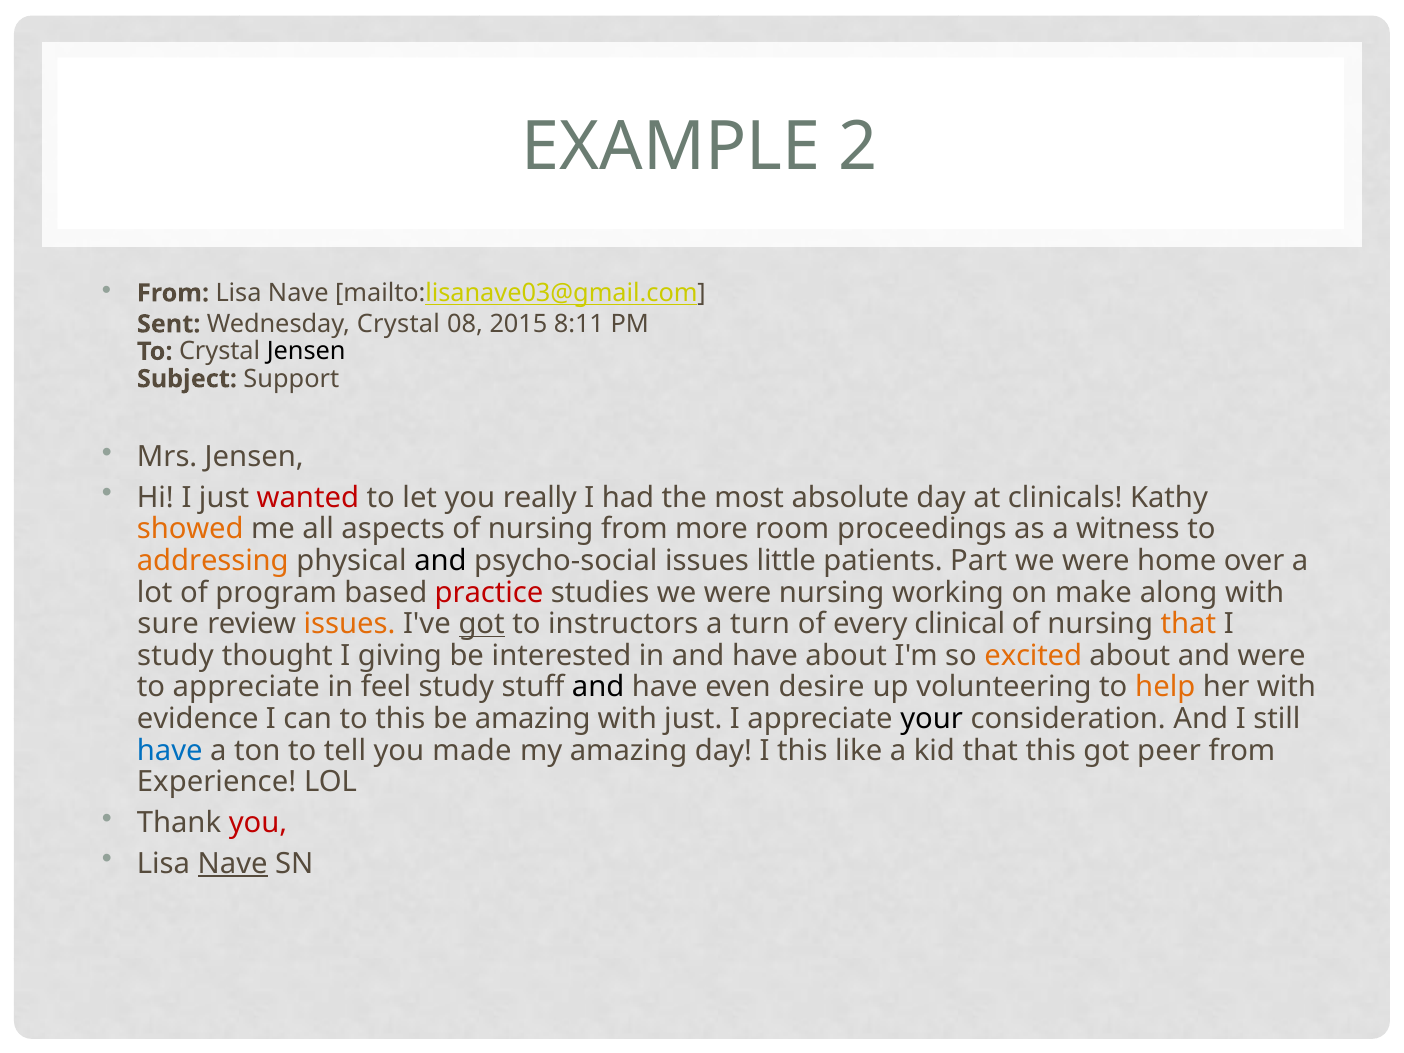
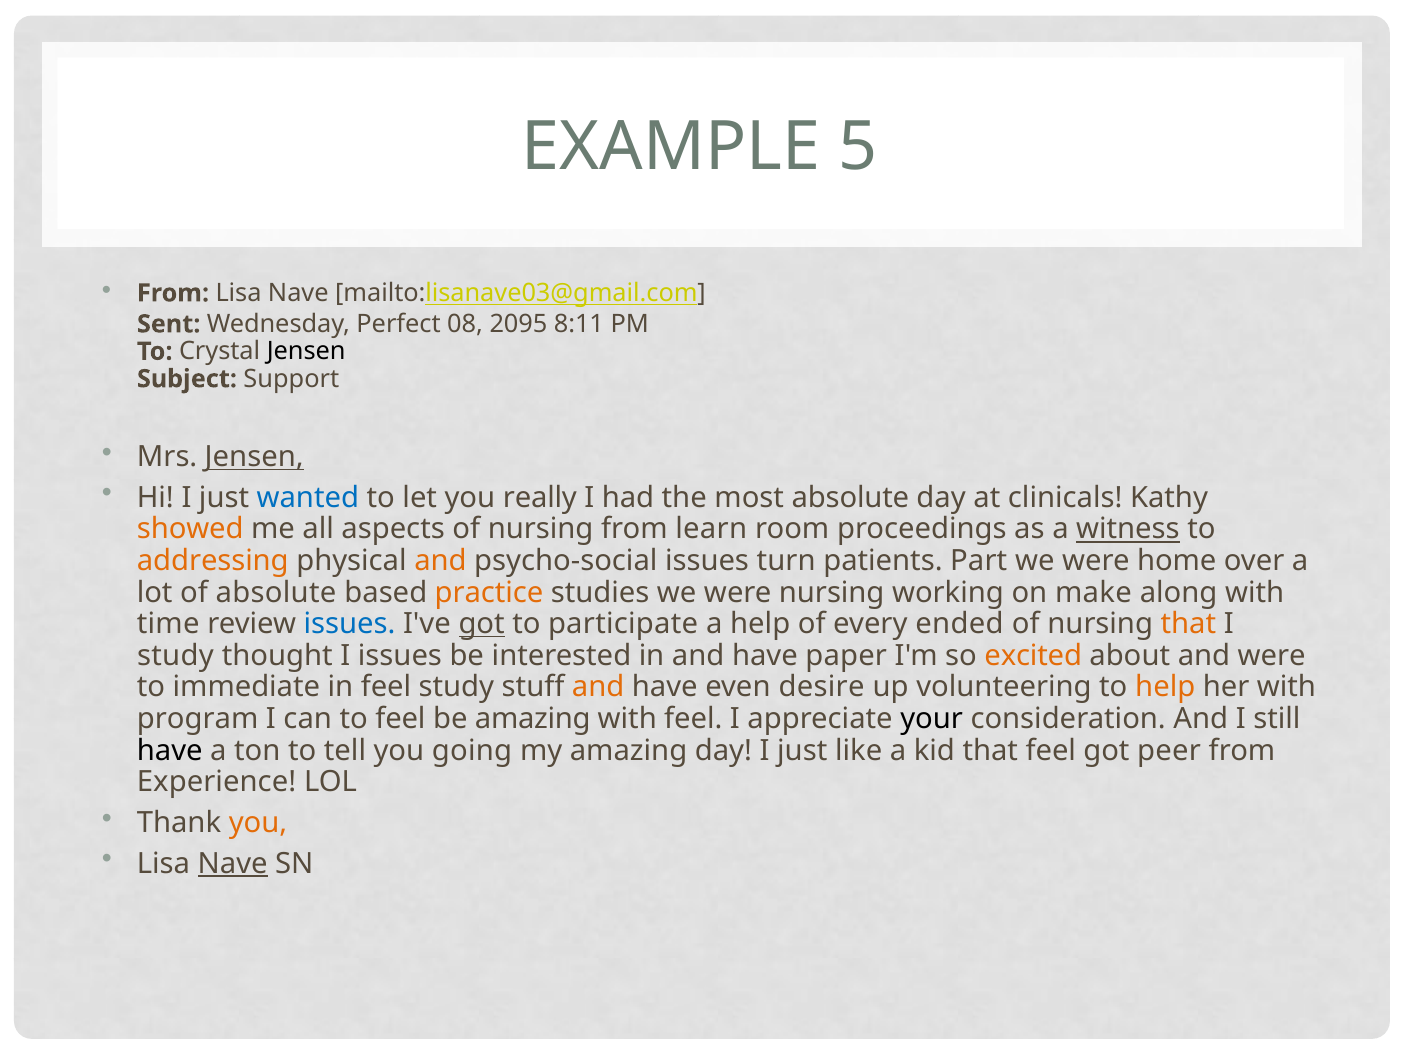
2: 2 -> 5 (858, 147)
Wednesday Crystal: Crystal -> Perfect (399, 324)
2015: 2015 -> 2095 (518, 324)
Jensen underline: none -> present (254, 457)
wanted colour: red -> blue (308, 498)
more: more -> learn (711, 529)
witness underline: none -> present (1128, 529)
and colour: black -> orange (441, 561)
little: little -> turn (786, 561)
of program: program -> absolute (276, 592)
practice colour: red -> orange (489, 592)
sure: sure -> time (168, 624)
issues colour: orange -> blue (350, 624)
instructors: instructors -> participate (623, 624)
a turn: turn -> help (760, 624)
clinical: clinical -> ended (959, 624)
I giving: giving -> issues (400, 656)
have about: about -> paper (846, 656)
to appreciate: appreciate -> immediate (246, 687)
and colour: black -> orange (598, 687)
evidence: evidence -> program (198, 719)
to this: this -> feel (400, 719)
with just: just -> feel (693, 719)
have colour: blue -> black (170, 750)
made: made -> going (472, 750)
day I this: this -> just (802, 750)
that this: this -> feel (1051, 750)
you colour: red -> orange (258, 823)
